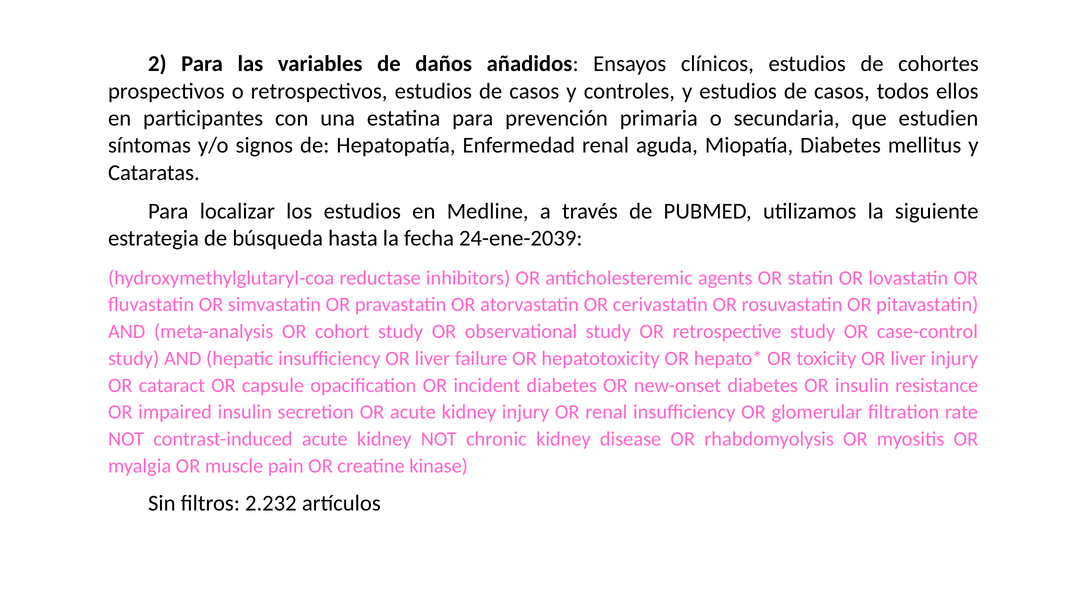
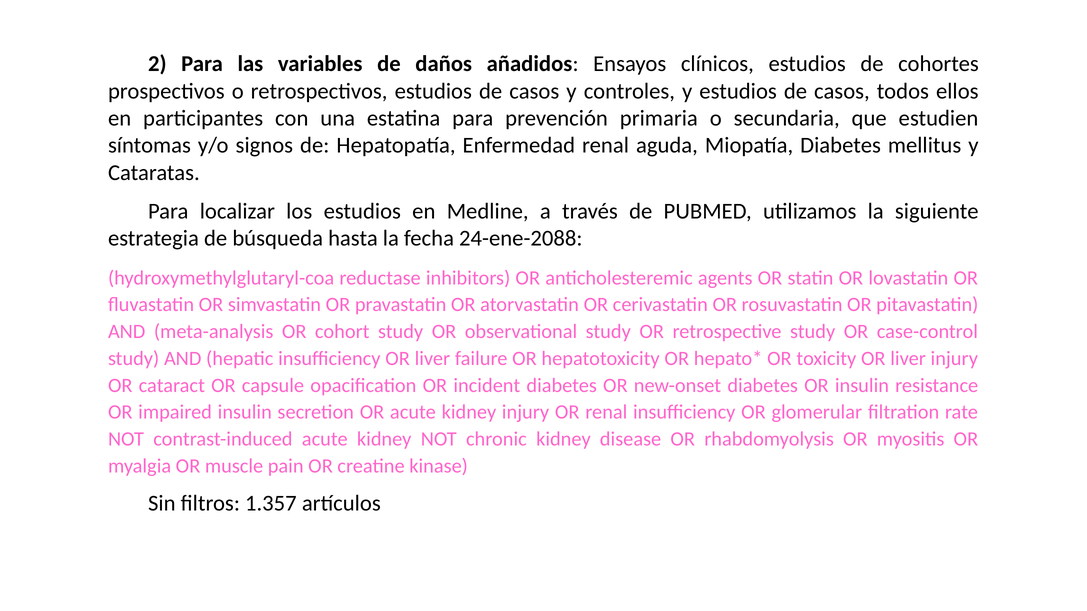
24-ene-2039: 24-ene-2039 -> 24-ene-2088 (521, 239)
2.232: 2.232 -> 1.357 (271, 504)
